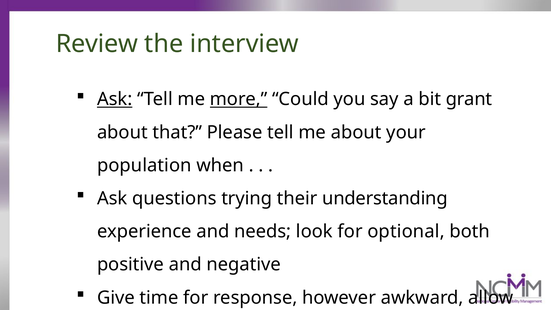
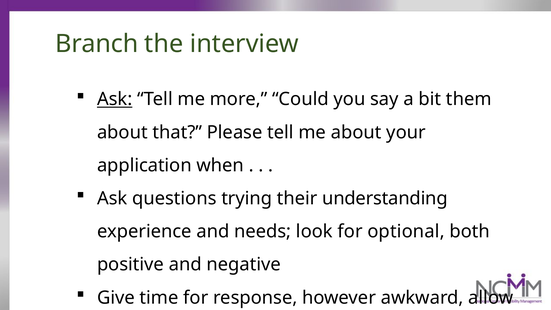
Review: Review -> Branch (97, 44)
more underline: present -> none (239, 99)
grant: grant -> them (469, 99)
population: population -> application (144, 165)
